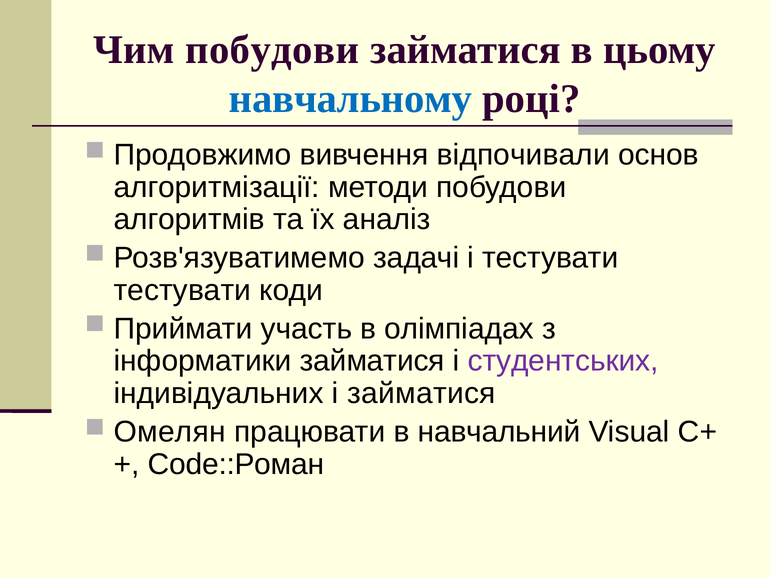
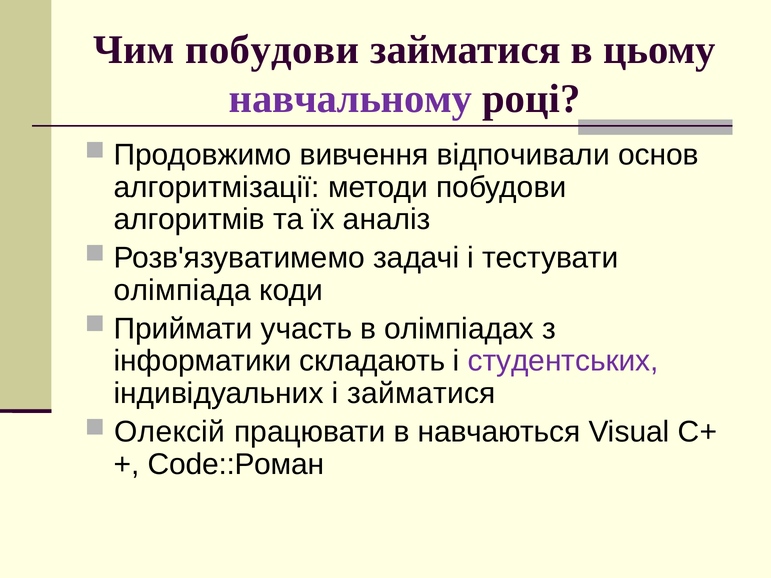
навчальному colour: blue -> purple (351, 99)
тестувати: тестувати -> олімпіада (182, 290)
інформатики займатися: займатися -> складають (372, 361)
Омелян: Омелян -> Олексій (170, 432)
навчальний: навчальний -> навчаються (499, 432)
